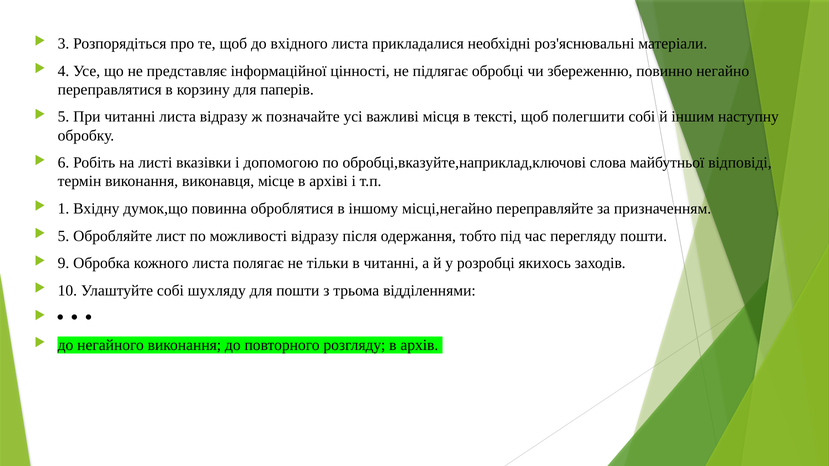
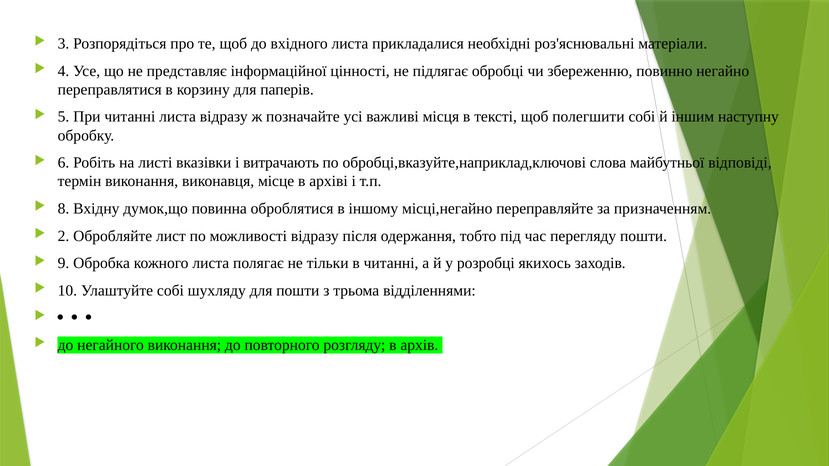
допомогою: допомогою -> витрачають (281, 163)
1: 1 -> 8 (64, 209)
5: 5 -> 2 (64, 236)
